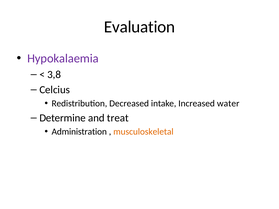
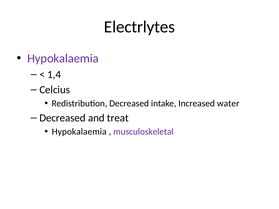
Evaluation: Evaluation -> Electrlytes (139, 27)
3,8: 3,8 -> 1,4 (54, 75)
Determine: Determine -> Decreased (62, 118)
Administration: Administration -> Hypokalaemia (79, 132)
musculoskeletal colour: orange -> purple (143, 132)
